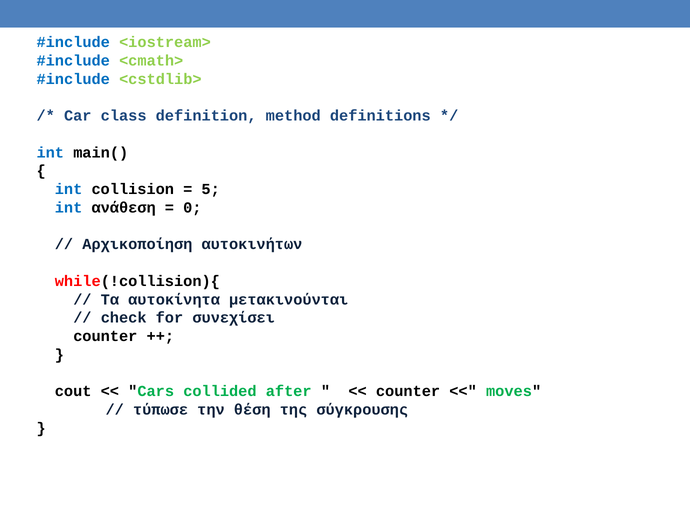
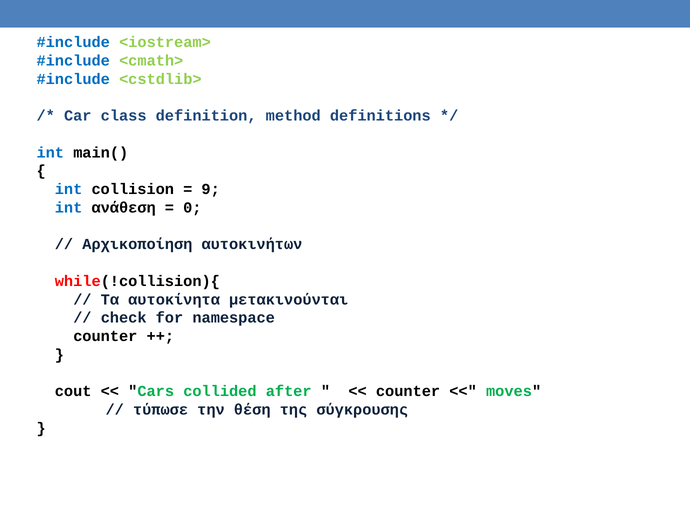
5: 5 -> 9 (211, 190)
συνεχίσει: συνεχίσει -> namespace (234, 318)
